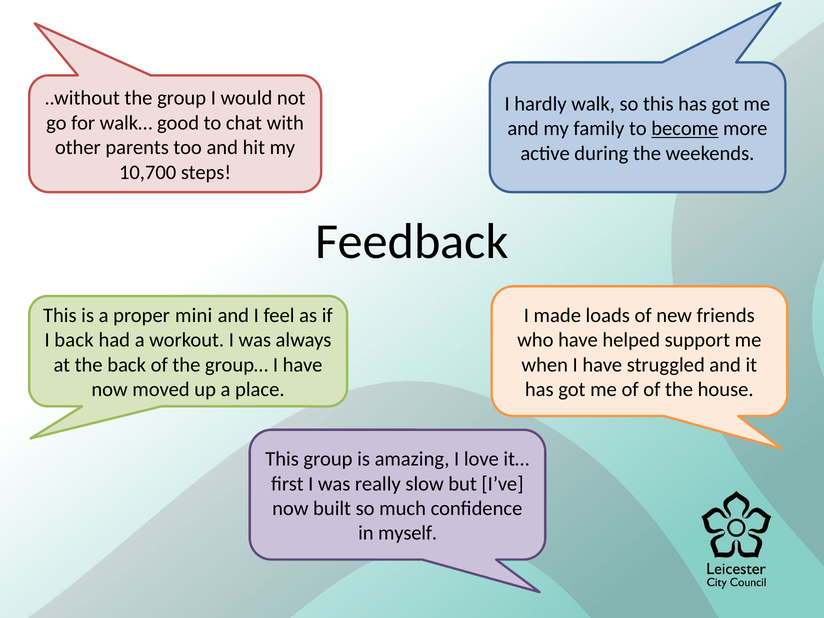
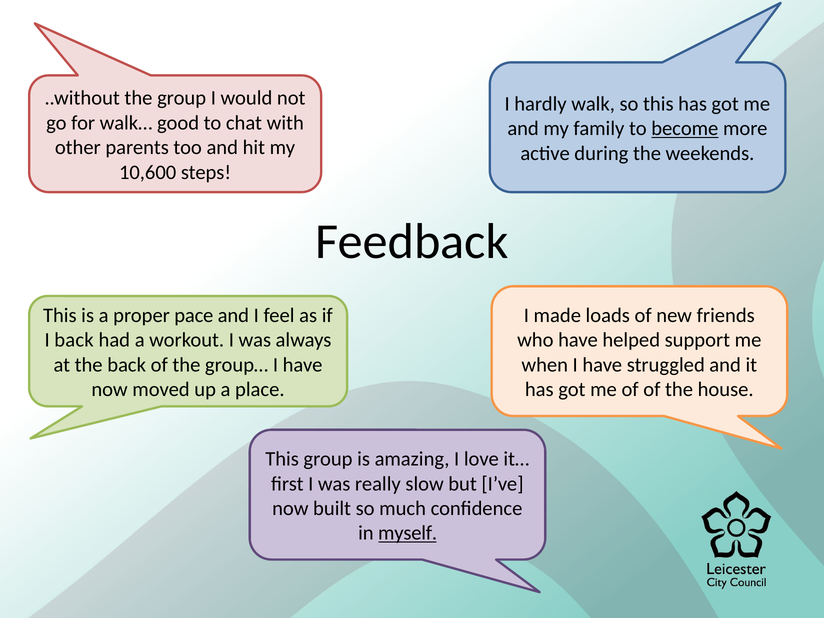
10,700: 10,700 -> 10,600 (148, 172)
mini: mini -> pace (194, 315)
myself underline: none -> present (408, 533)
